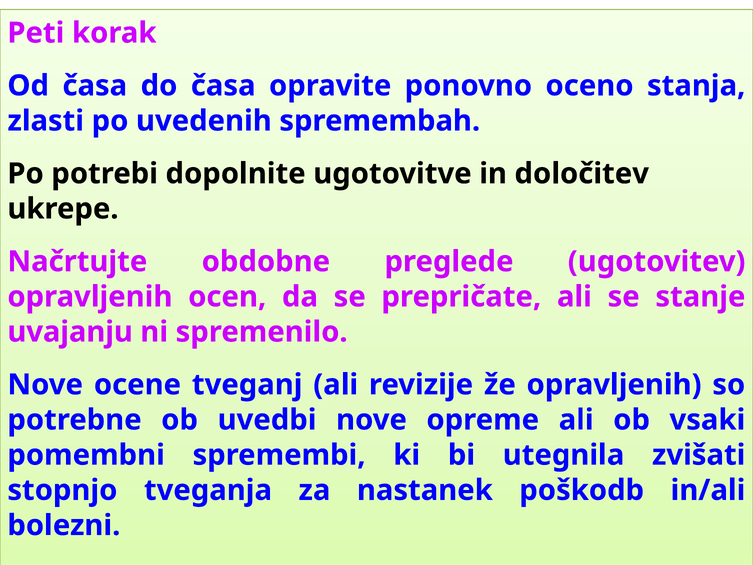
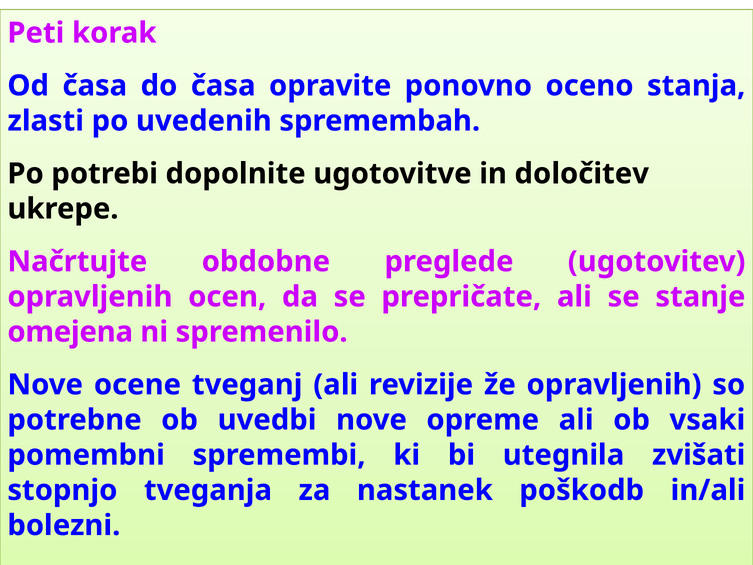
uvajanju: uvajanju -> omejena (70, 332)
